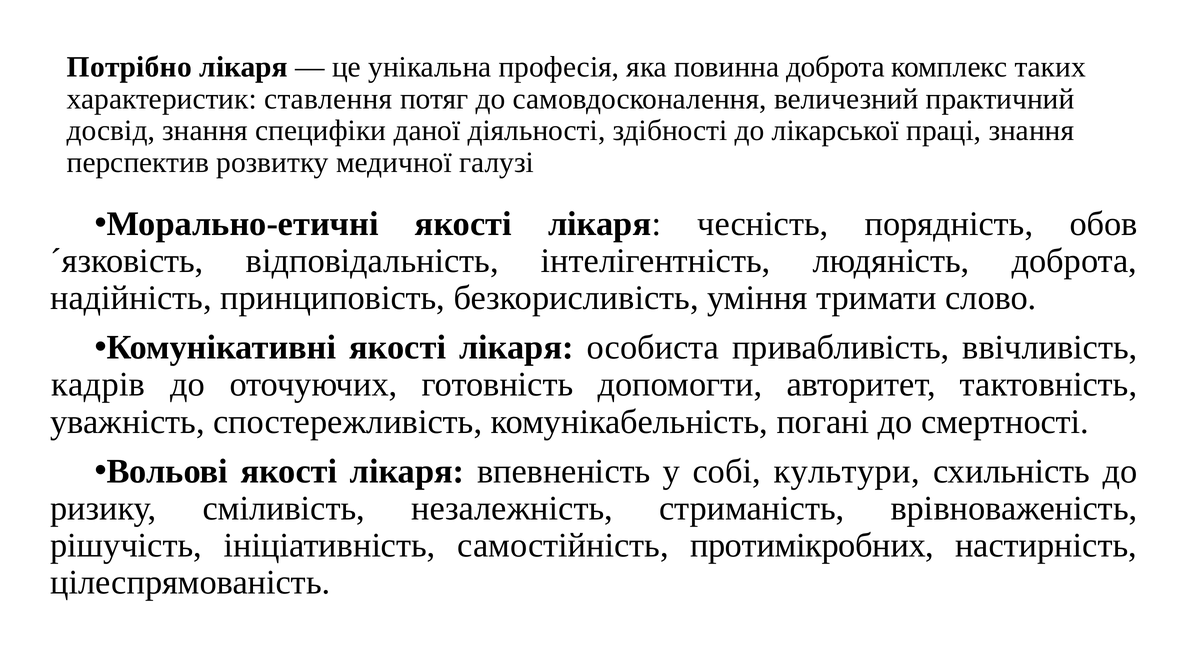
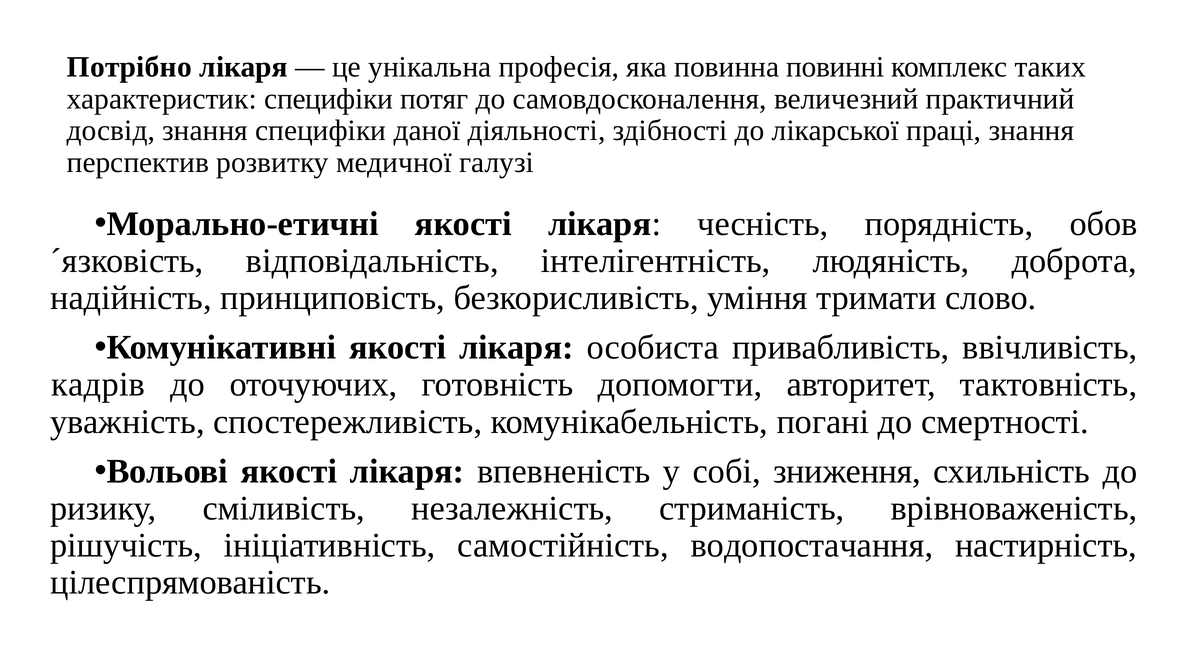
повинна доброта: доброта -> повинні (835, 67)
характеристик ставлення: ставлення -> специфіки (329, 99)
культури: культури -> зниження (847, 471)
протимікробних: протимікробних -> водопостачання (812, 545)
